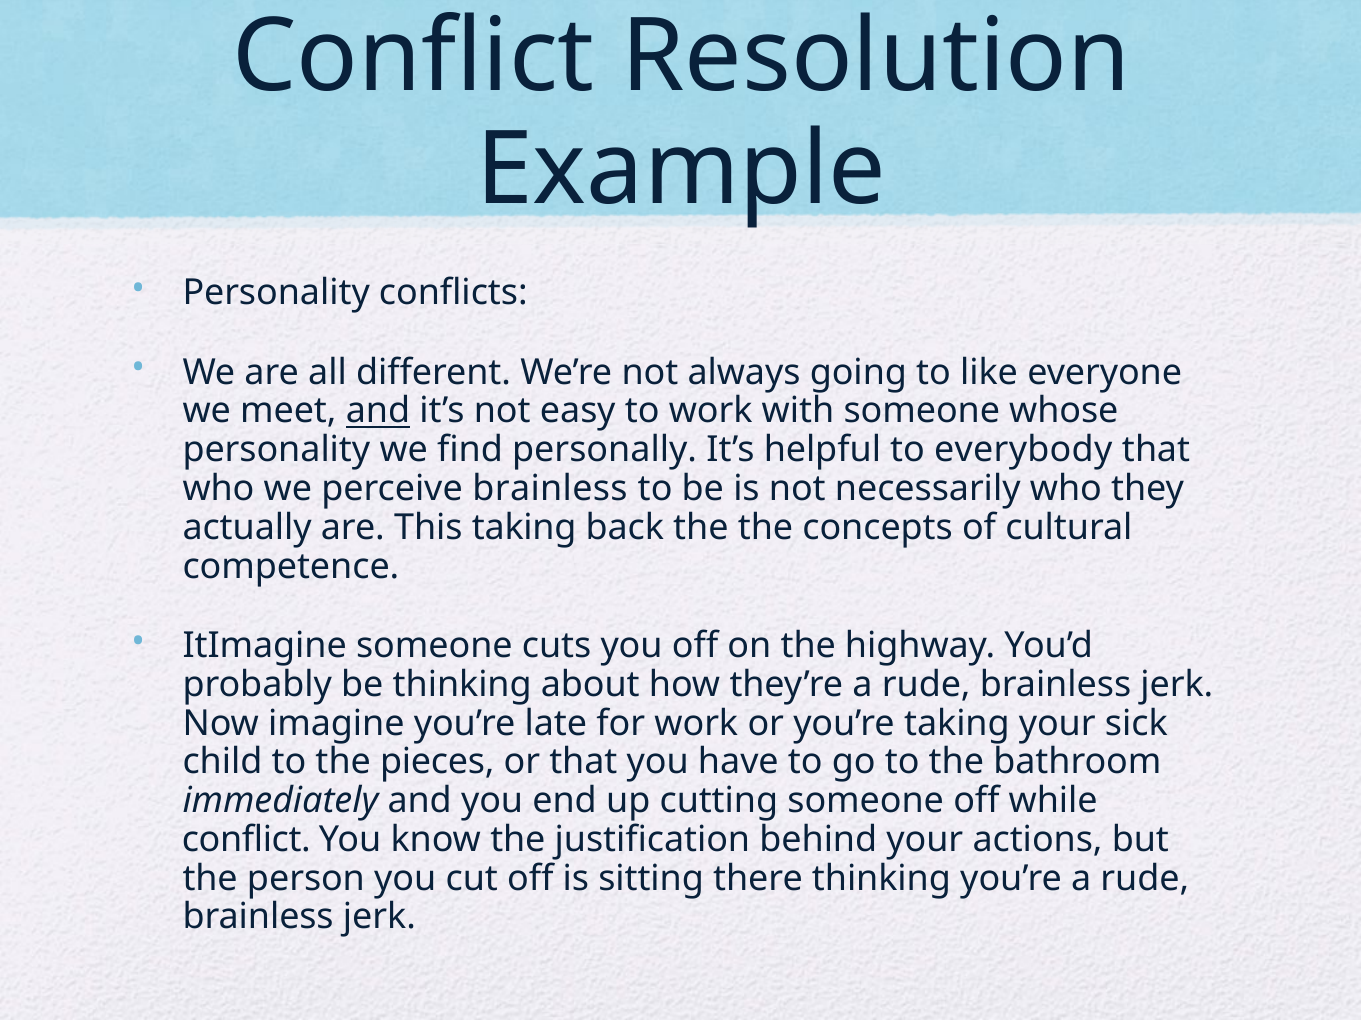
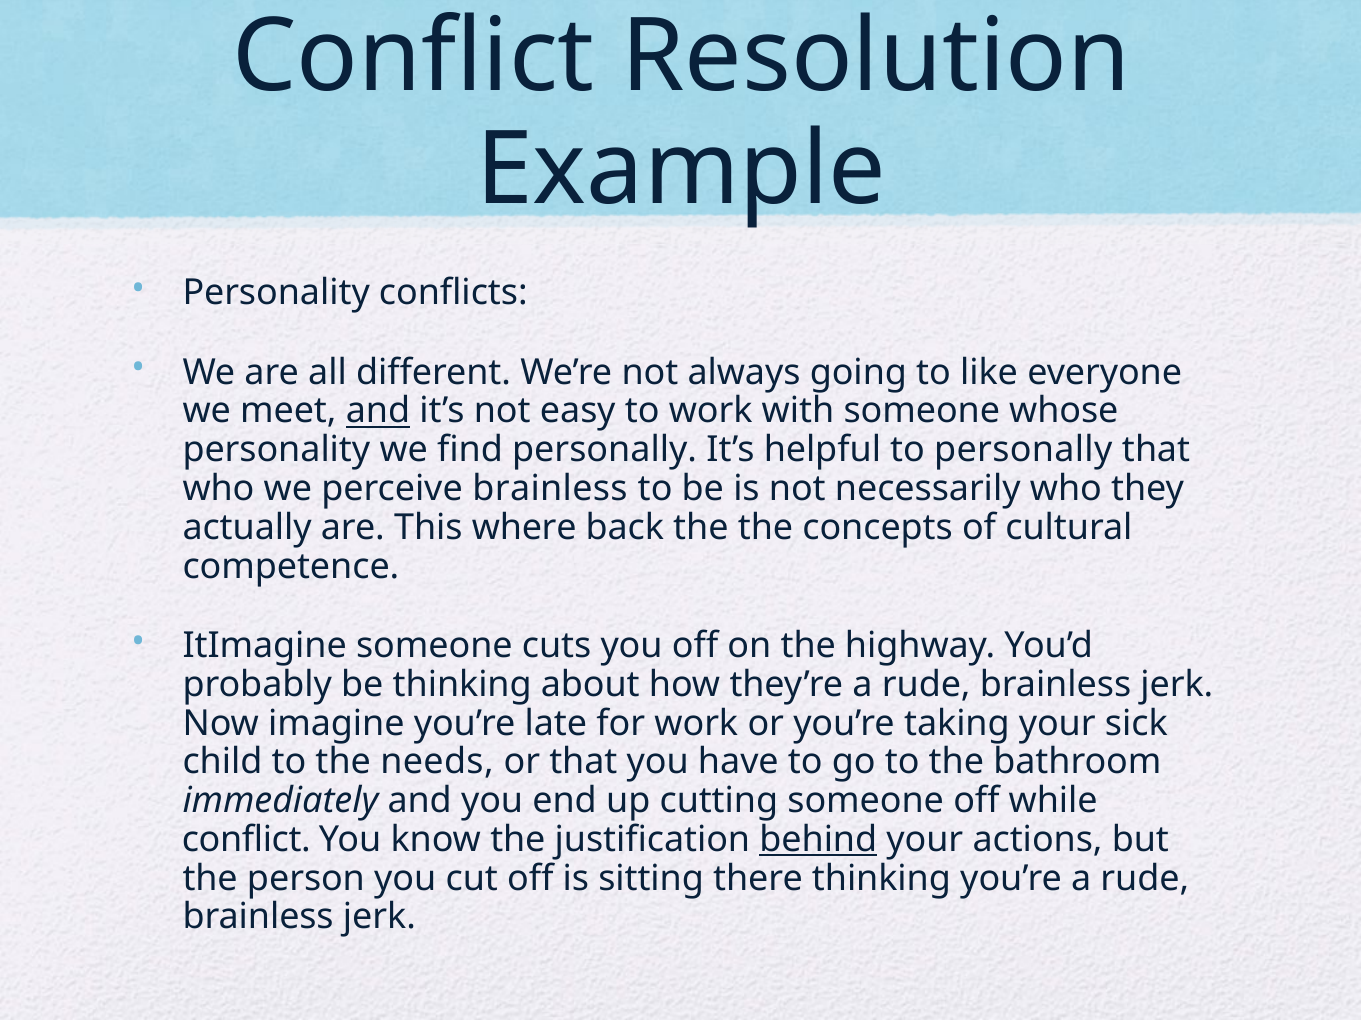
to everybody: everybody -> personally (1023, 450)
This taking: taking -> where (524, 528)
pieces: pieces -> needs (437, 763)
behind underline: none -> present (818, 840)
